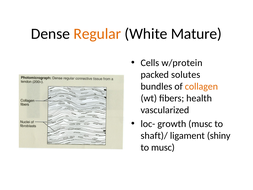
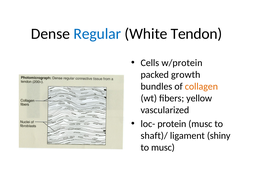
Regular colour: orange -> blue (97, 34)
Mature: Mature -> Tendon (196, 34)
solutes: solutes -> growth (186, 74)
health: health -> yellow (199, 98)
growth: growth -> protein (172, 124)
